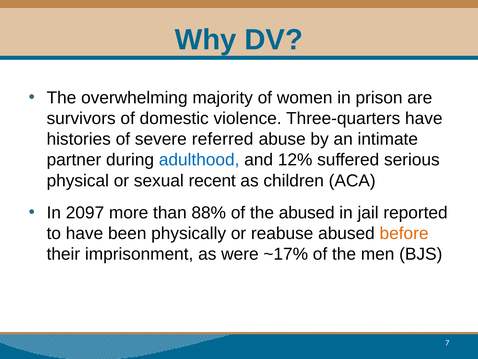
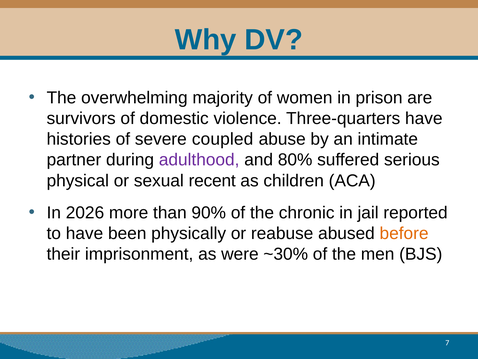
referred: referred -> coupled (223, 139)
adulthood colour: blue -> purple (199, 160)
12%: 12% -> 80% (295, 160)
2097: 2097 -> 2026 (85, 213)
88%: 88% -> 90% (209, 213)
the abused: abused -> chronic (307, 213)
~17%: ~17% -> ~30% (286, 254)
